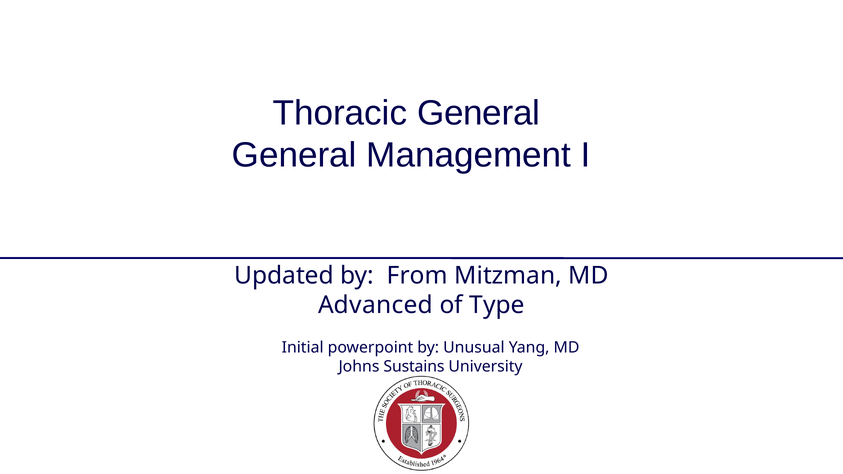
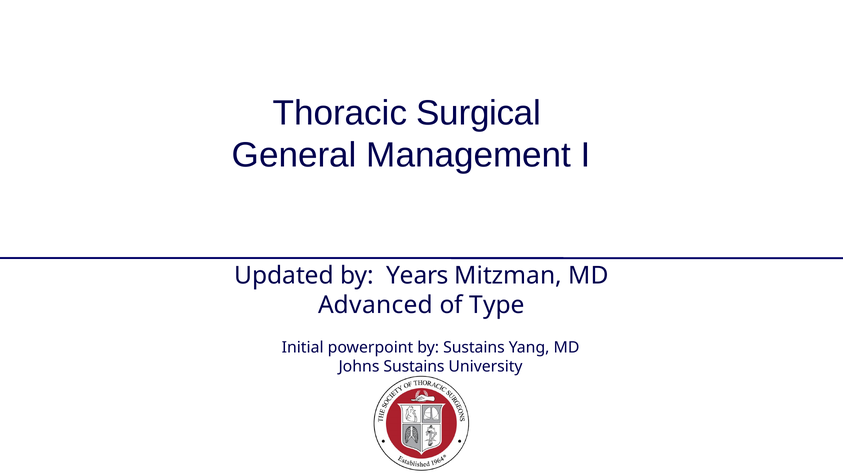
Thoracic General: General -> Surgical (479, 113)
From: From -> Years (418, 276)
by Unusual: Unusual -> Sustains (474, 348)
